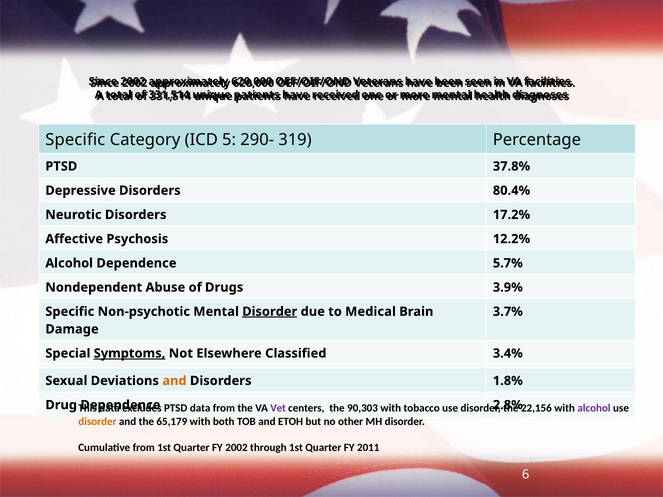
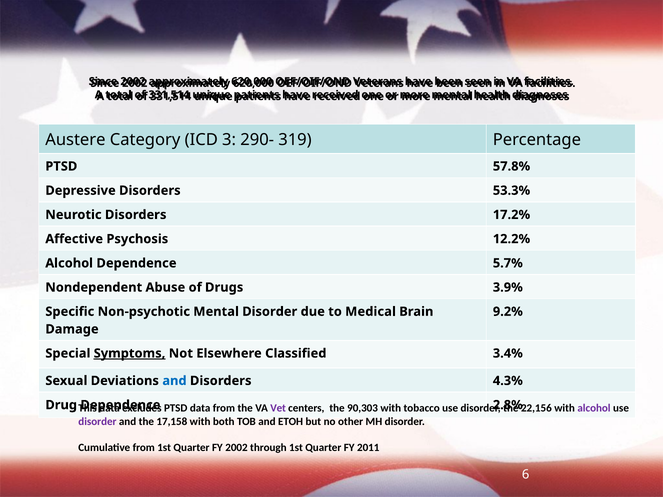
Specific: Specific -> Austere (75, 140)
5: 5 -> 3 (229, 140)
37.8%: 37.8% -> 57.8% (512, 166)
80.4%: 80.4% -> 53.3% (512, 191)
Disorder underline: present -> none (270, 312)
3.7%: 3.7% -> 9.2% (508, 312)
and colour: orange -> blue (174, 381)
1.8%: 1.8% -> 4.3% (508, 381)
disorder colour: orange -> purple (97, 422)
65,179: 65,179 -> 17,158 (172, 422)
